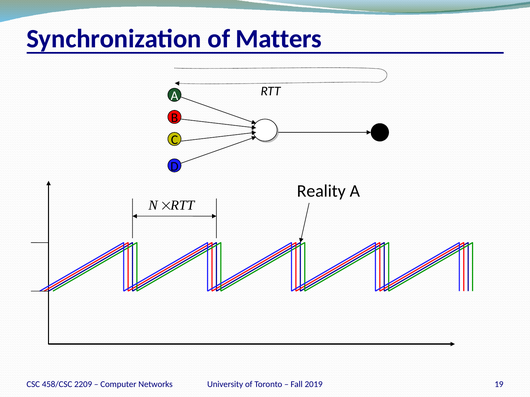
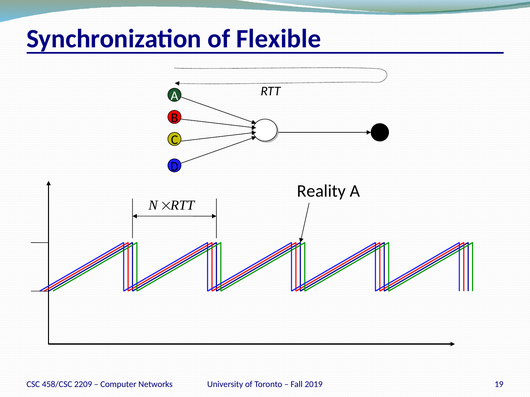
Matters: Matters -> Flexible (279, 39)
